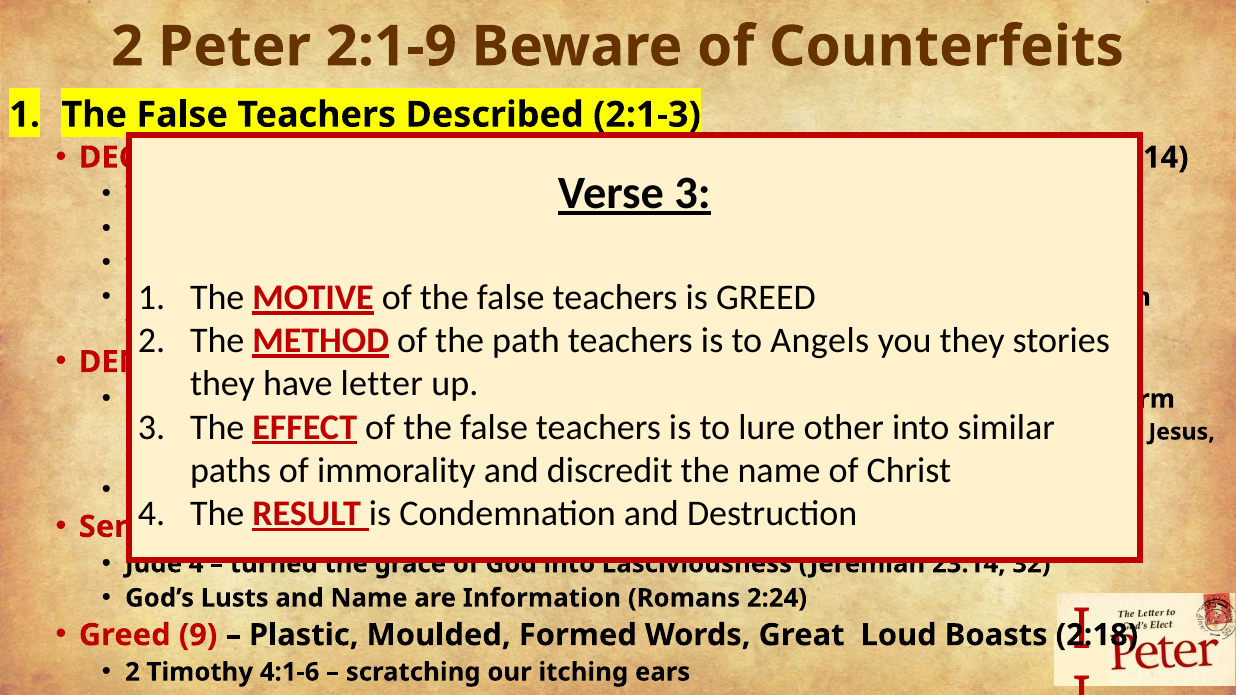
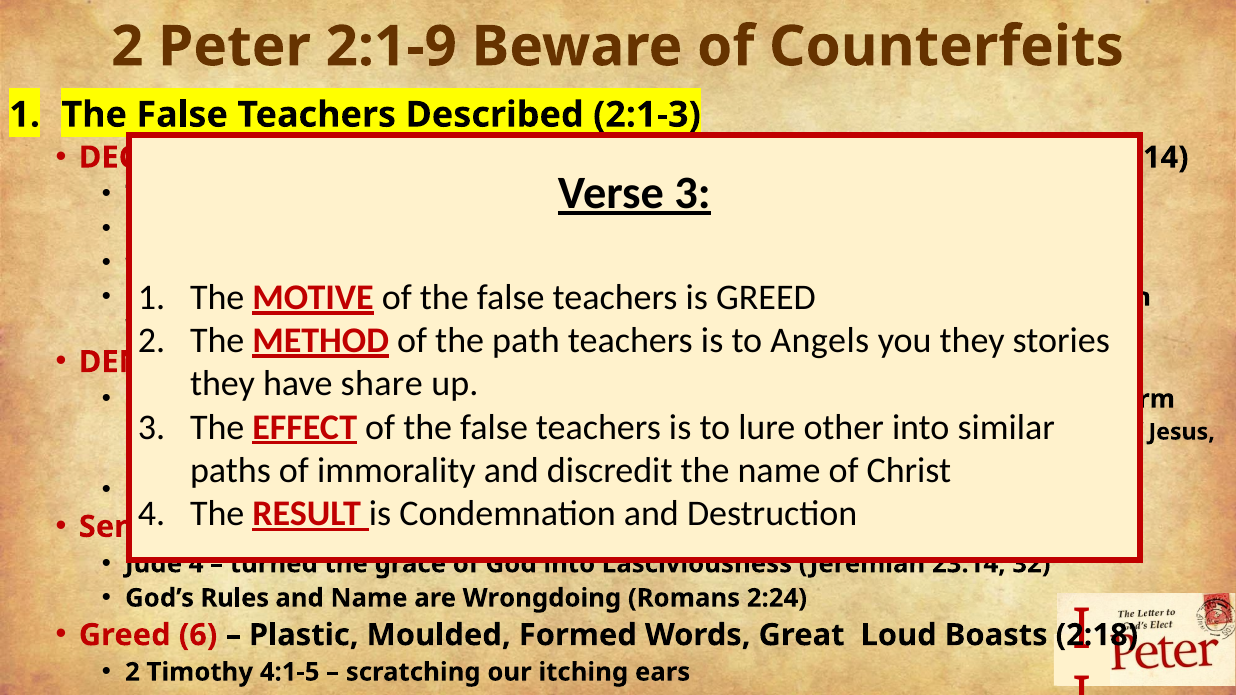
letter: letter -> share (382, 384)
Lusts: Lusts -> Rules (235, 598)
Information: Information -> Wrongdoing (542, 598)
9: 9 -> 6 (198, 635)
4:1-6: 4:1-6 -> 4:1-5 (290, 672)
